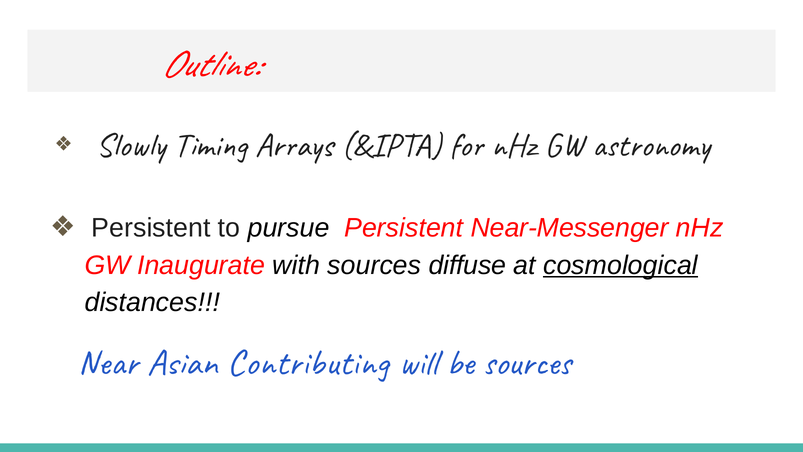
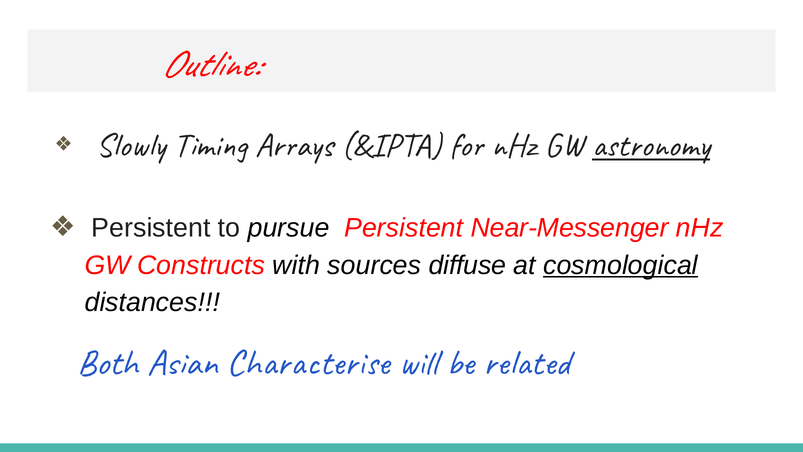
astronomy underline: none -> present (651, 145)
Inaugurate: Inaugurate -> Constructs (201, 265)
Near: Near -> Both (108, 363)
Contributing: Contributing -> Characterise (308, 363)
be sources: sources -> related (527, 363)
